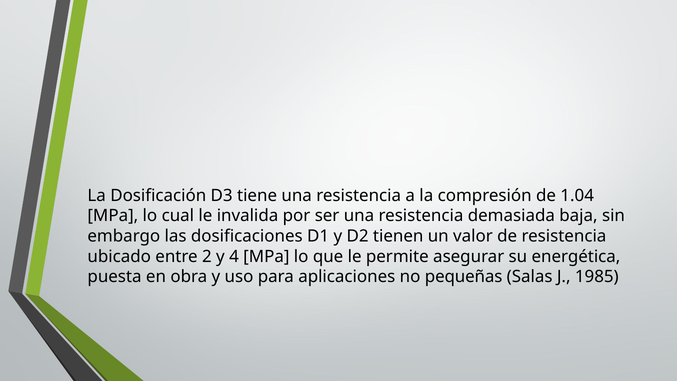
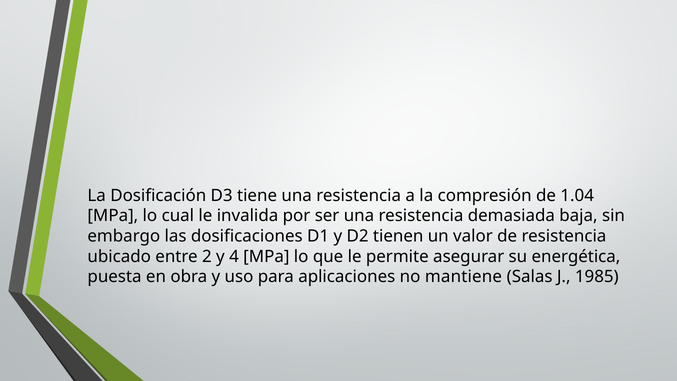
pequeñas: pequeñas -> mantiene (463, 277)
